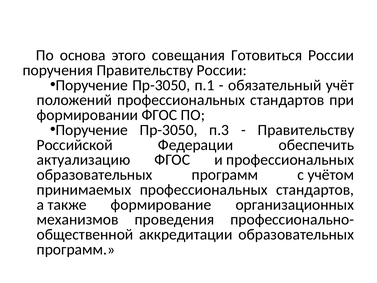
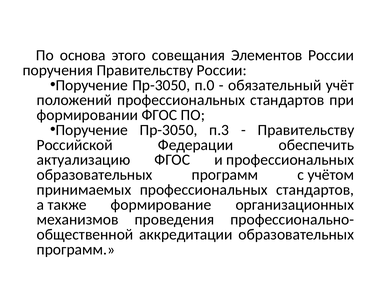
Готовиться: Готовиться -> Элементов (267, 55)
п.1: п.1 -> п.0 (205, 85)
